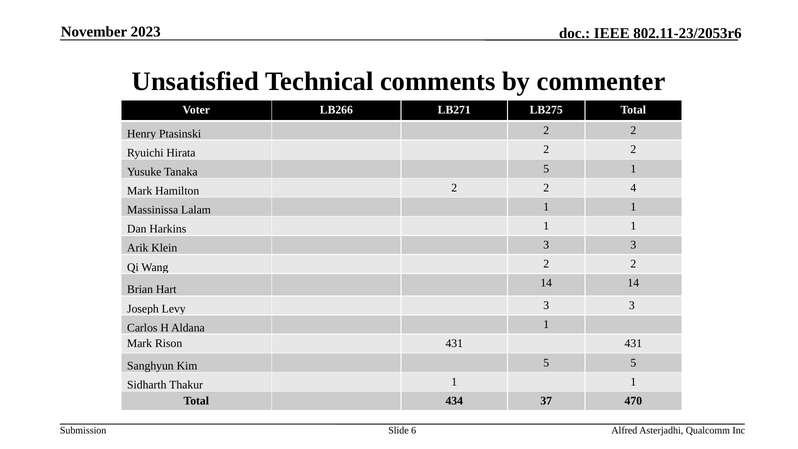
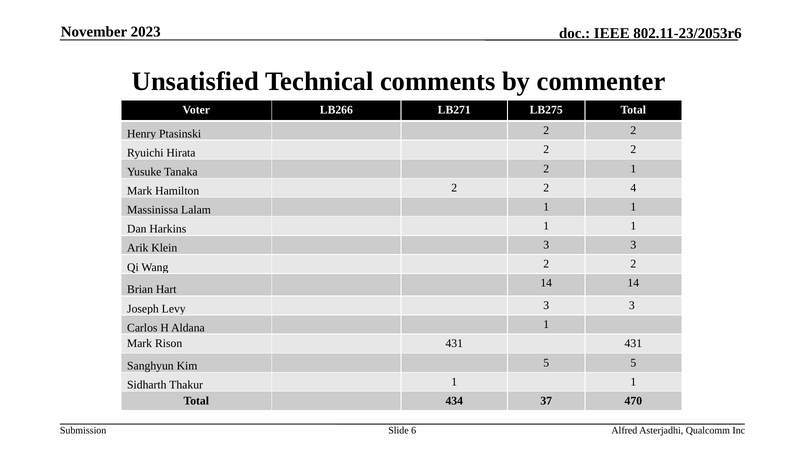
Tanaka 5: 5 -> 2 (546, 169)
